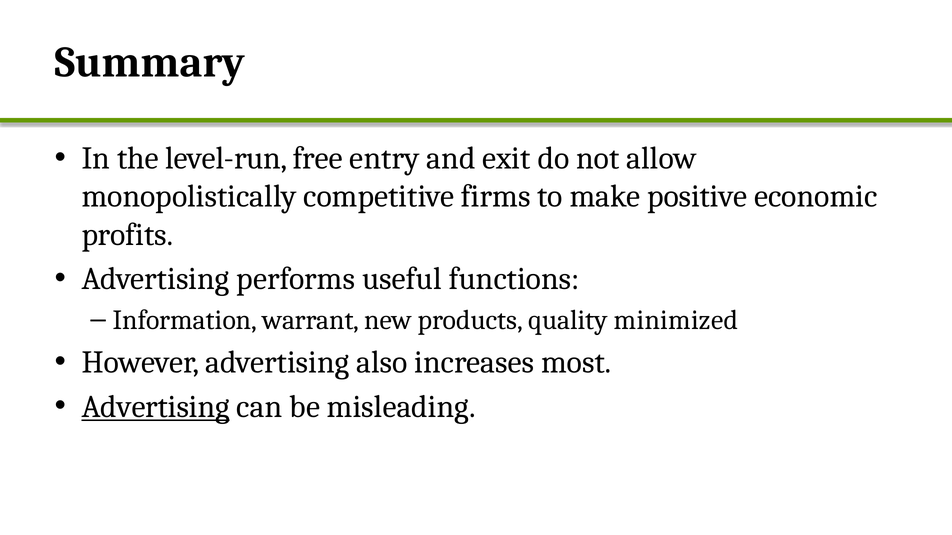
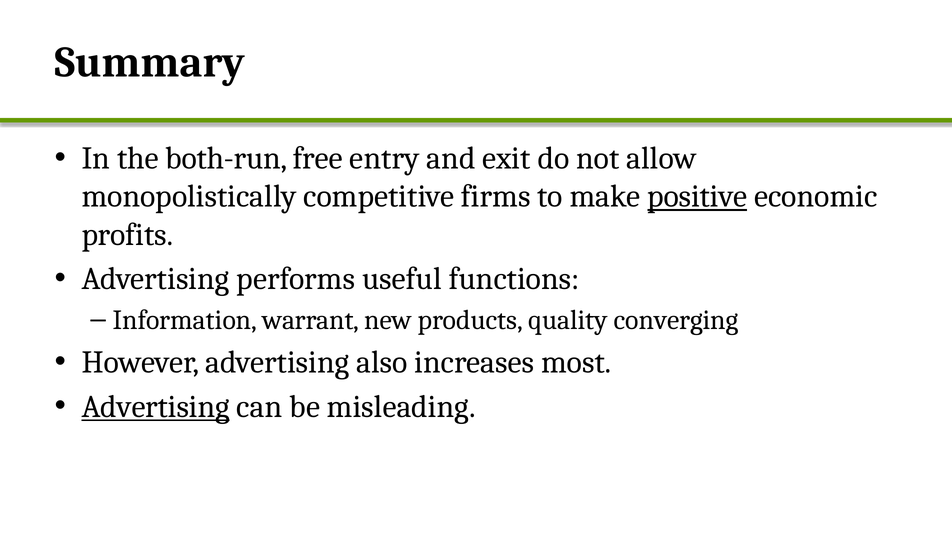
level-run: level-run -> both-run (226, 159)
positive underline: none -> present (697, 197)
minimized: minimized -> converging (676, 320)
